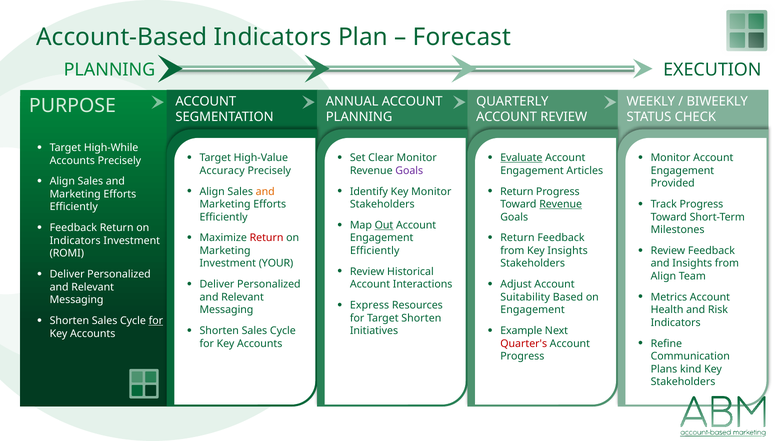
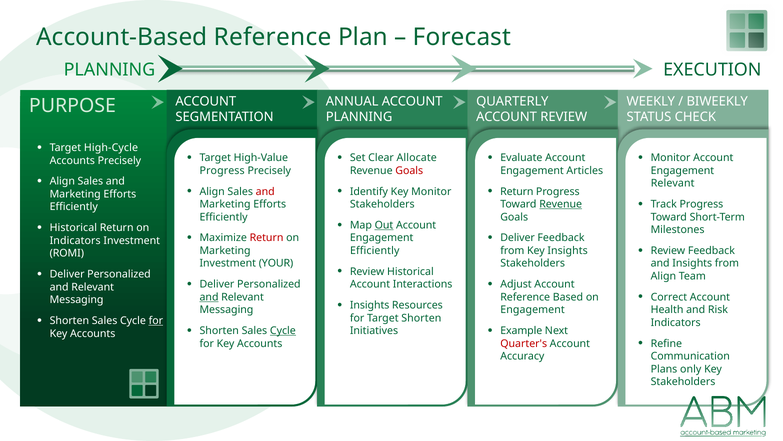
Account-Based Indicators: Indicators -> Reference (273, 37)
High-While: High-While -> High-Cycle (111, 148)
Clear Monitor: Monitor -> Allocate (417, 158)
Evaluate underline: present -> none (521, 158)
Accuracy: Accuracy -> Progress (222, 170)
Goals colour: purple -> red (409, 170)
Provided: Provided -> Relevant (673, 183)
and colour: orange -> red (265, 191)
Feedback: Feedback -> Historical (73, 228)
Return: Return -> Deliver (518, 238)
Metrics: Metrics -> Correct (669, 297)
and underline: none -> present (209, 297)
Suitability: Suitability -> Reference (525, 297)
Express: Express -> Insights (370, 305)
Cycle underline: none -> present (283, 330)
Progress: Progress -> Accuracy (522, 356)
kind: kind -> only (691, 369)
